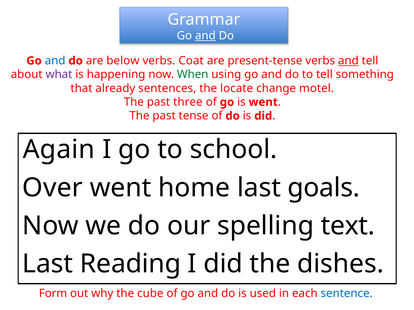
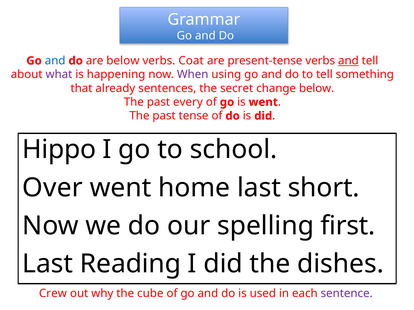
and underline: present -> none (205, 36)
When colour: green -> purple (193, 75)
locate: locate -> secret (237, 88)
change motel: motel -> below (317, 88)
three: three -> every (188, 102)
Again: Again -> Hippo (59, 150)
goals: goals -> short (324, 188)
text: text -> first (348, 226)
Form: Form -> Crew (53, 294)
sentence colour: blue -> purple (347, 294)
